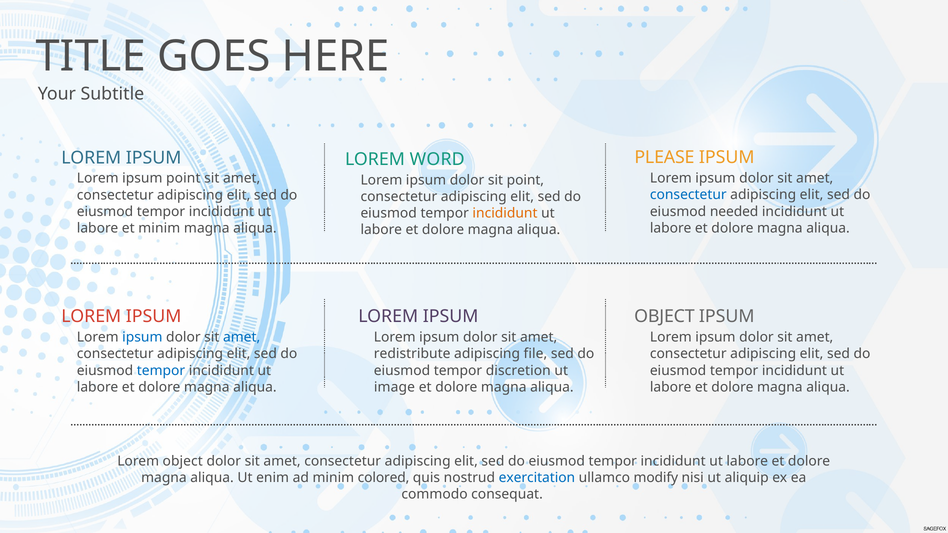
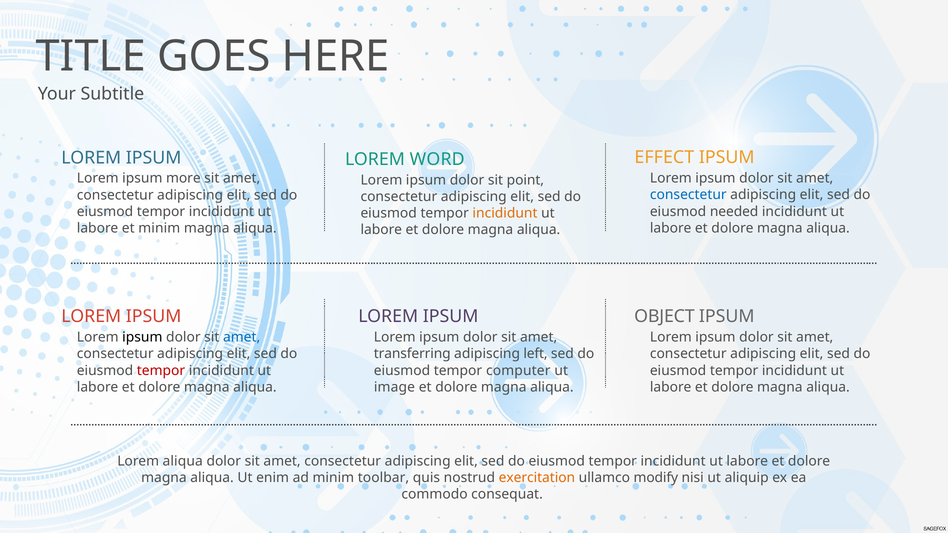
PLEASE: PLEASE -> EFFECT (664, 158)
ipsum point: point -> more (183, 179)
ipsum colour: blue -> black (142, 337)
redistribute: redistribute -> transferring (412, 354)
file: file -> left (536, 354)
tempor colour: blue -> red (161, 371)
discretion: discretion -> computer (518, 371)
Lorem object: object -> aliqua (183, 461)
colored: colored -> toolbar (383, 478)
exercitation colour: blue -> orange (537, 478)
